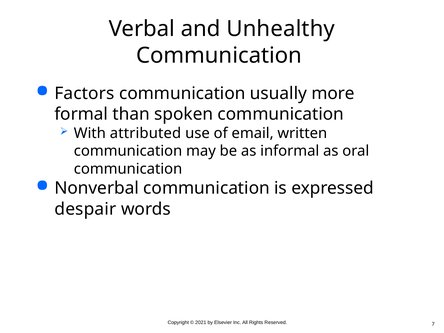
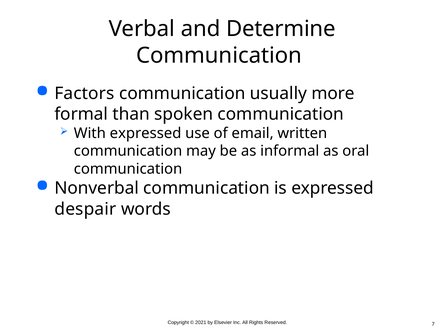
Unhealthy: Unhealthy -> Determine (281, 29)
With attributed: attributed -> expressed (146, 133)
